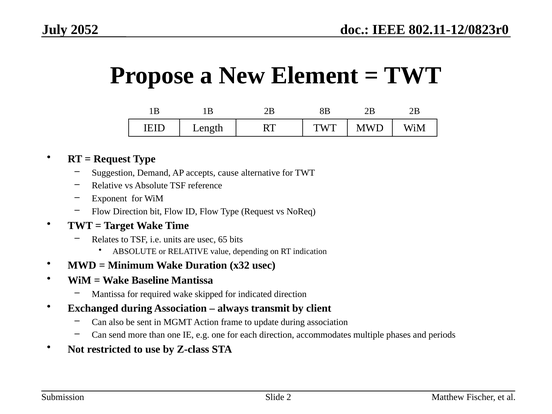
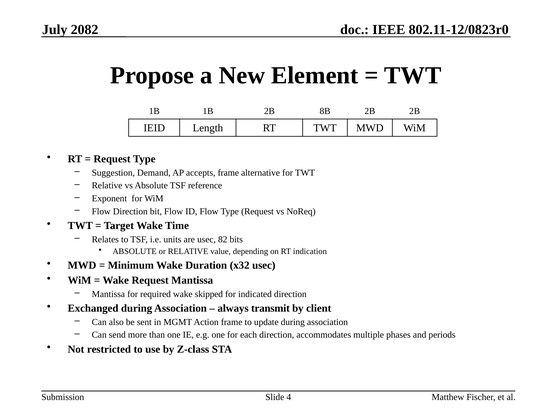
2052: 2052 -> 2082 (85, 29)
accepts cause: cause -> frame (228, 173)
65: 65 -> 82 (223, 239)
Wake Baseline: Baseline -> Request (150, 280)
2: 2 -> 4 (289, 397)
